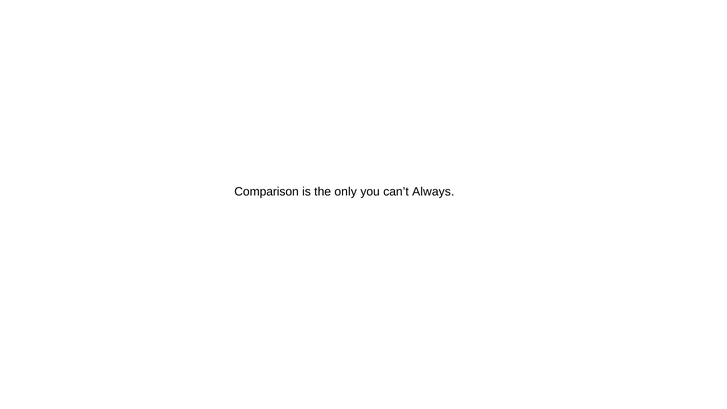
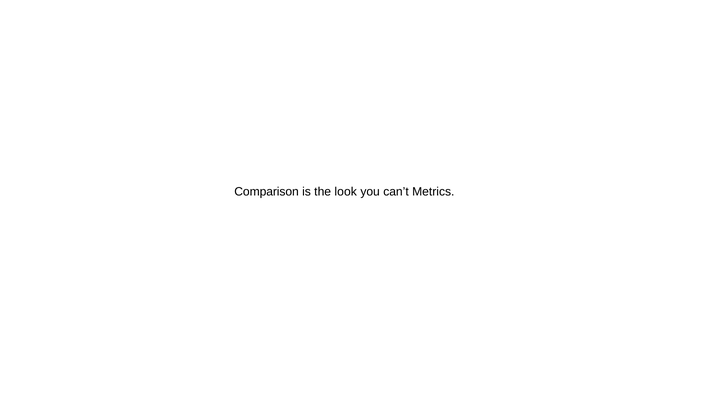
only: only -> look (346, 192)
Always: Always -> Metrics (433, 192)
